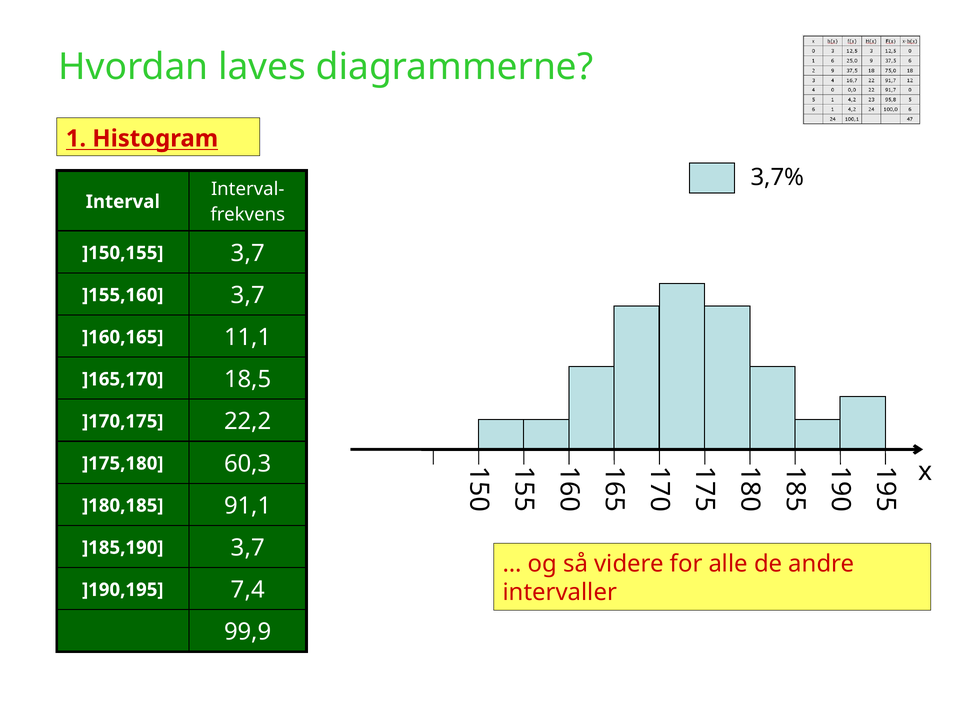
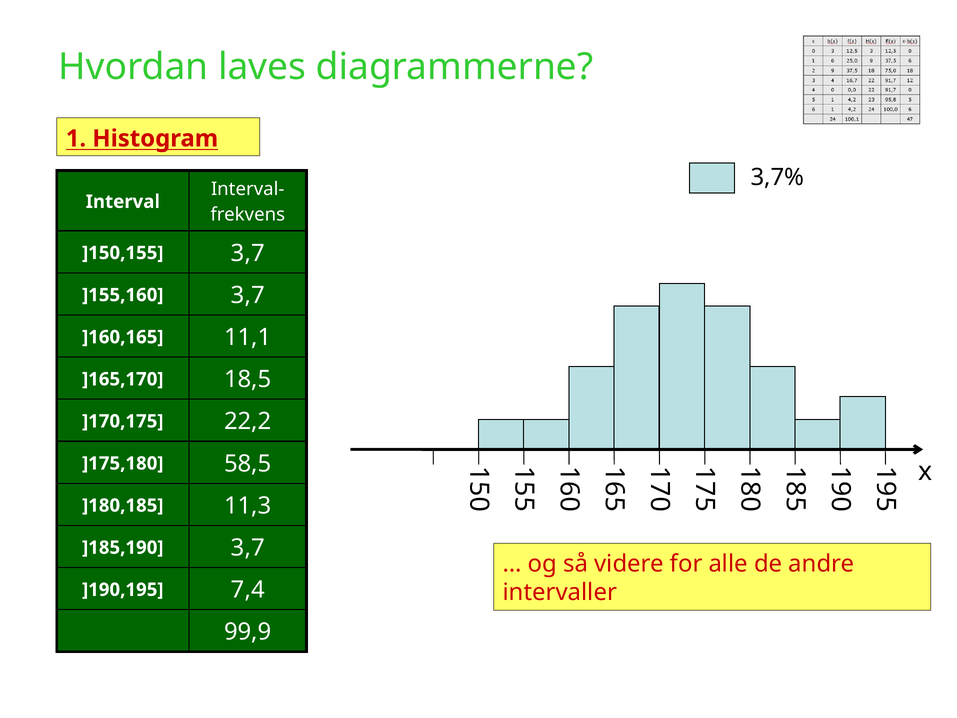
60,3: 60,3 -> 58,5 (248, 463)
91,1: 91,1 -> 11,3 (248, 506)
